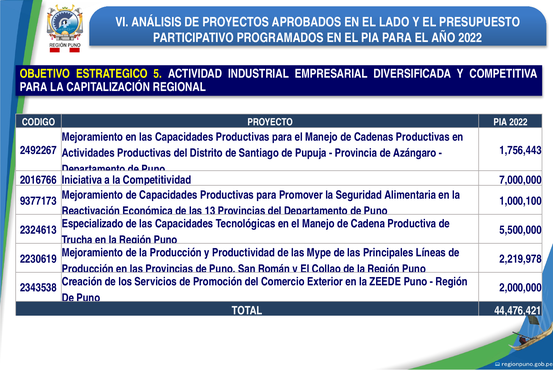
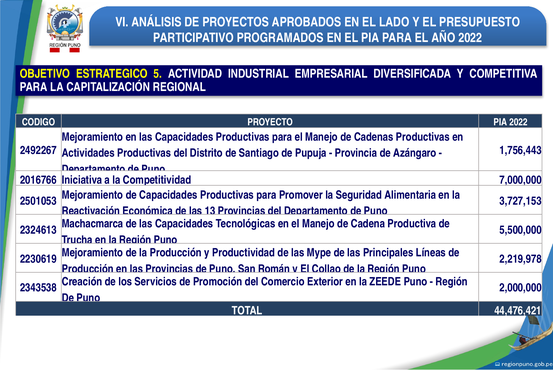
9377173: 9377173 -> 2501053 (38, 201)
1,000,100: 1,000,100 -> 3,727,153 (521, 201)
Especializado: Especializado -> Machacmarca (93, 224)
